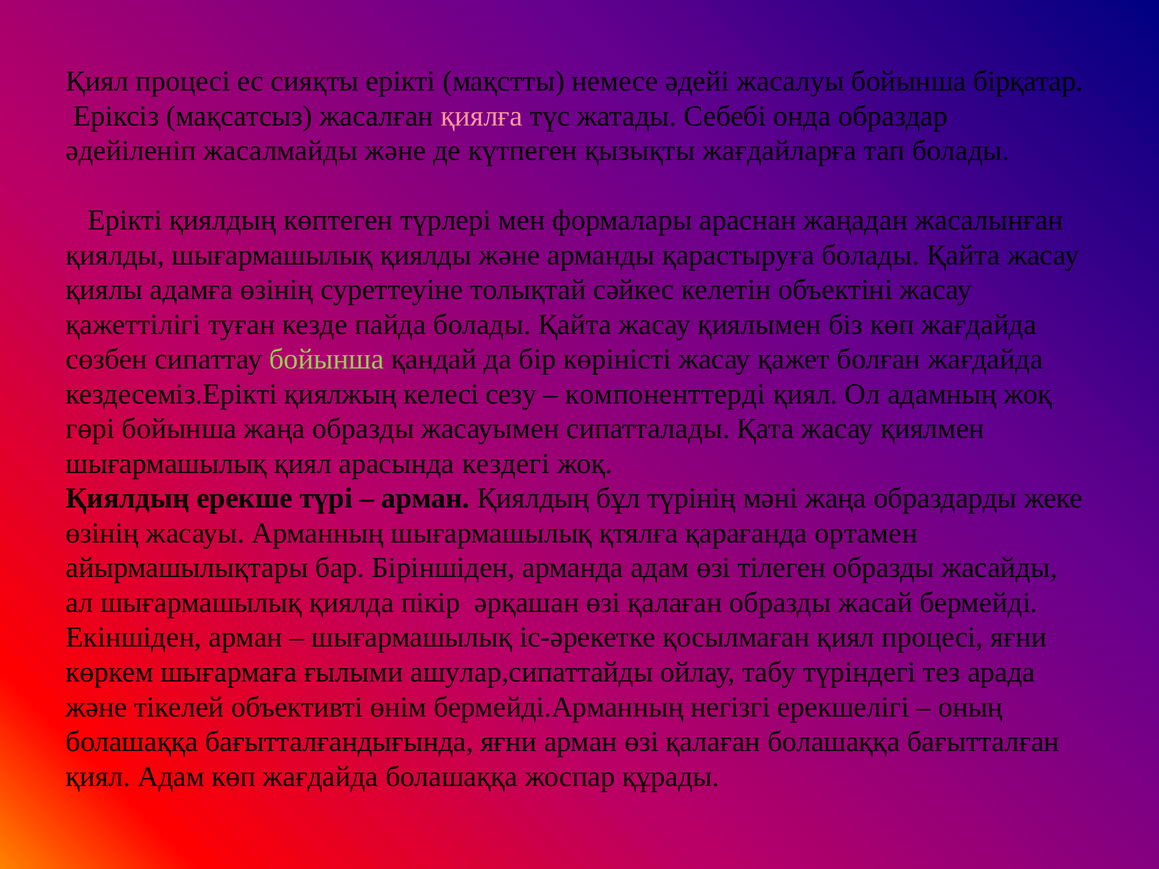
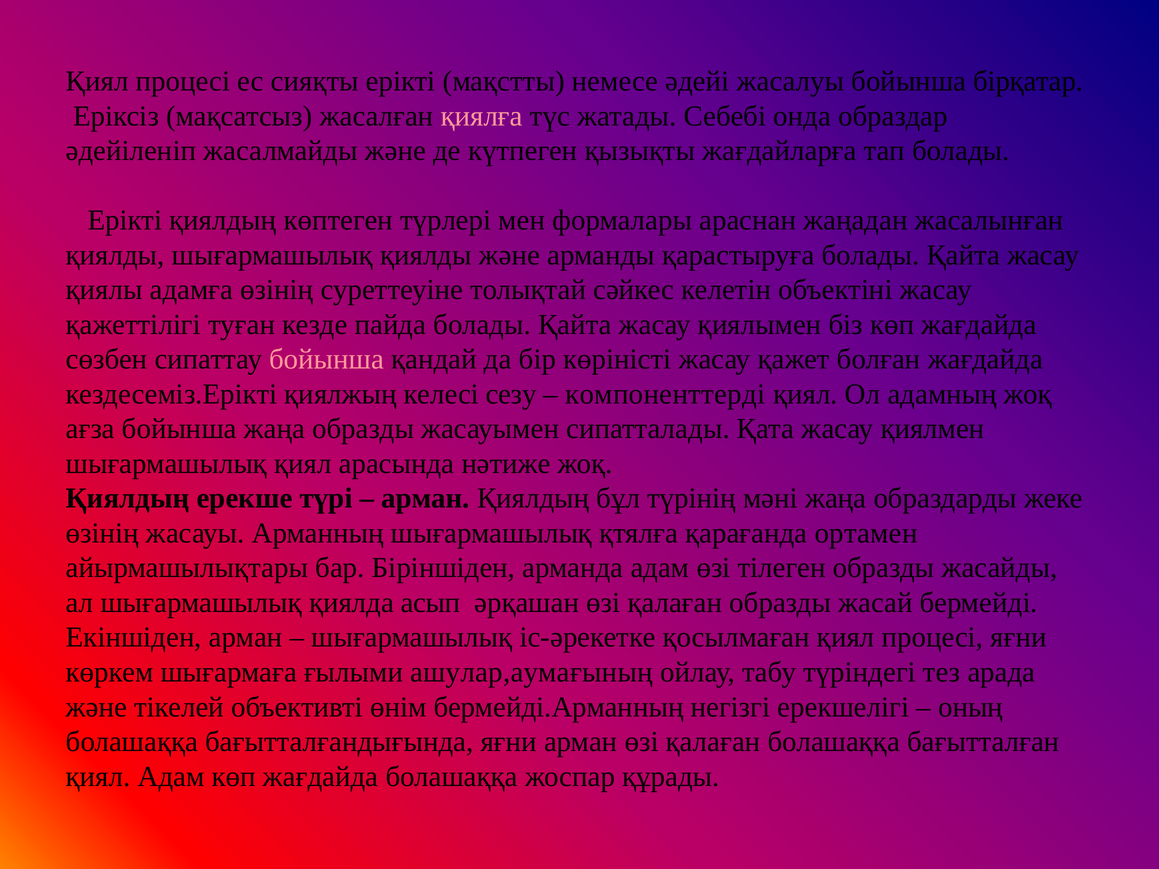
бойынша colour: light green -> pink (327, 359)
гөрі: гөрі -> ағза (90, 429)
кездегі: кездегі -> нәтиже (506, 464)
пікір: пікір -> асып (431, 603)
ашулар,сипаттайды: ашулар,сипаттайды -> ашулар,аумағының (532, 672)
